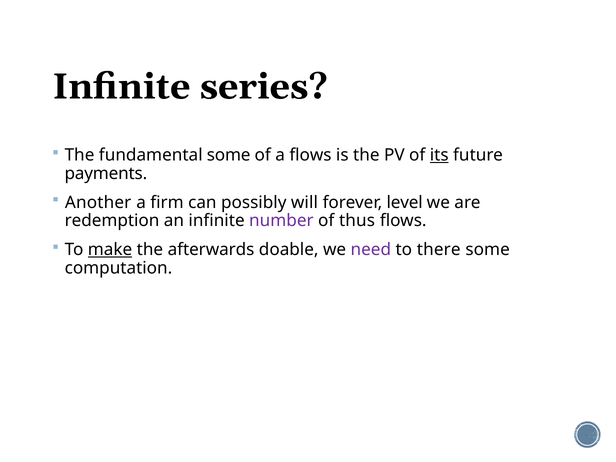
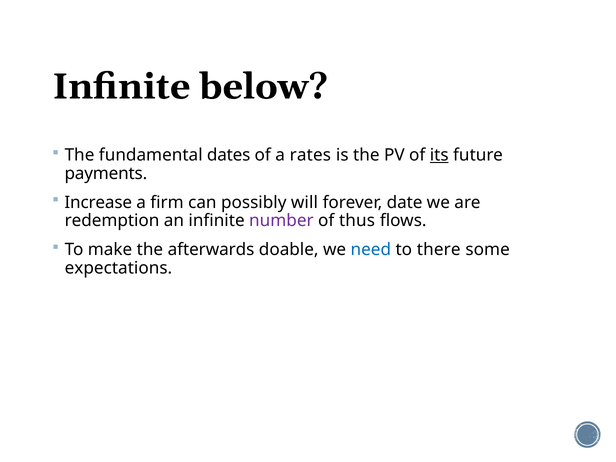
series: series -> below (264, 87)
fundamental some: some -> dates (229, 155)
a flows: flows -> rates (310, 155)
Another: Another -> Increase (98, 202)
level: level -> date (405, 202)
make underline: present -> none (110, 250)
need colour: purple -> blue (371, 250)
computation: computation -> expectations (118, 268)
